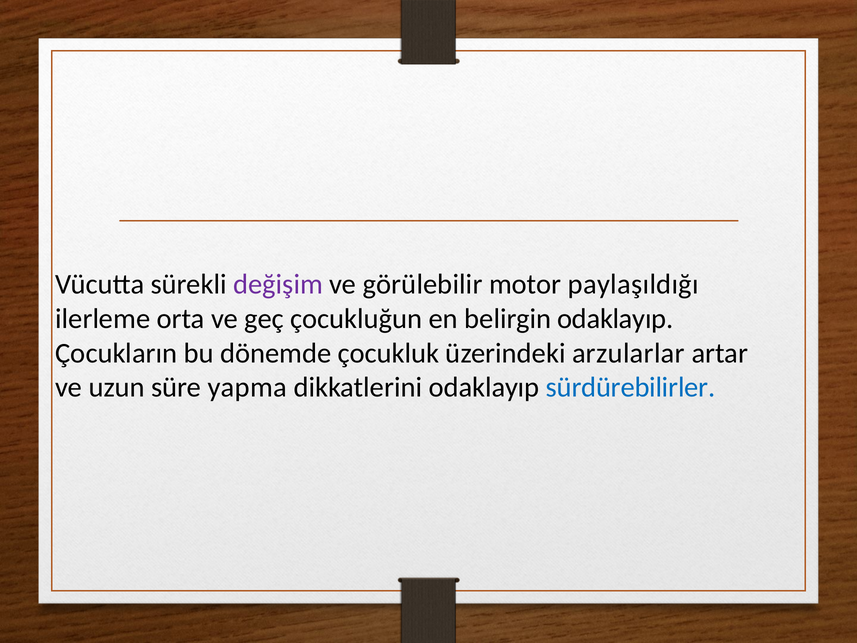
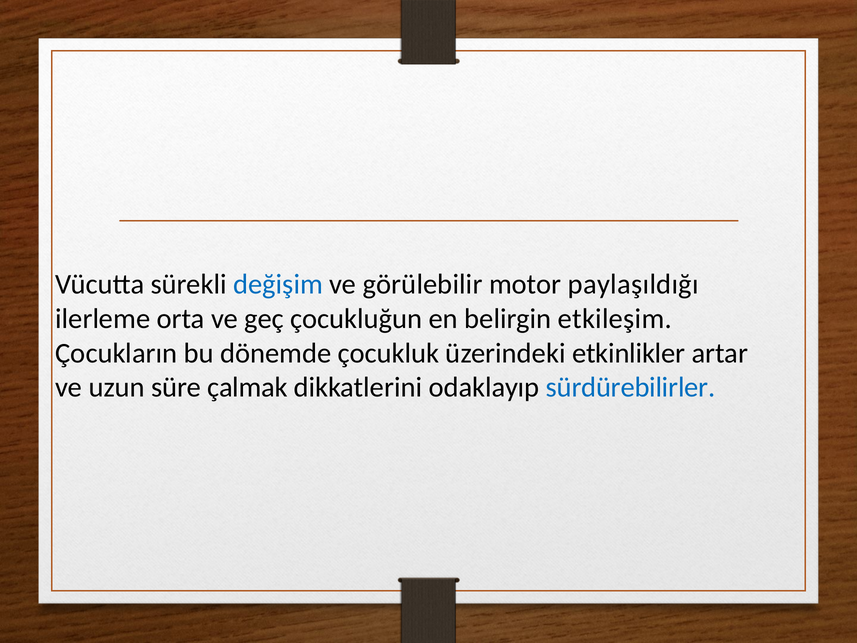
değişim colour: purple -> blue (278, 284)
belirgin odaklayıp: odaklayıp -> etkileşim (615, 319)
arzularlar: arzularlar -> etkinlikler (629, 353)
yapma: yapma -> çalmak (247, 387)
